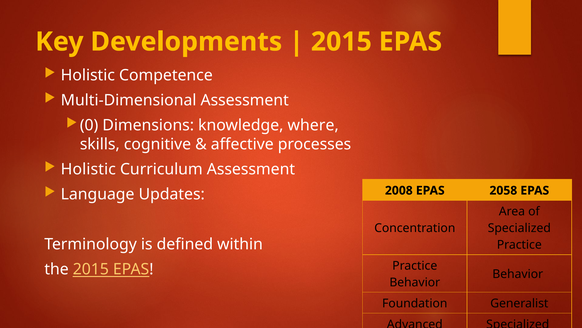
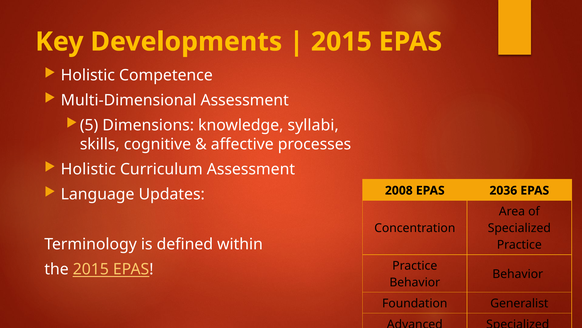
0: 0 -> 5 (89, 125)
where: where -> syllabi (313, 125)
2058: 2058 -> 2036 (503, 190)
